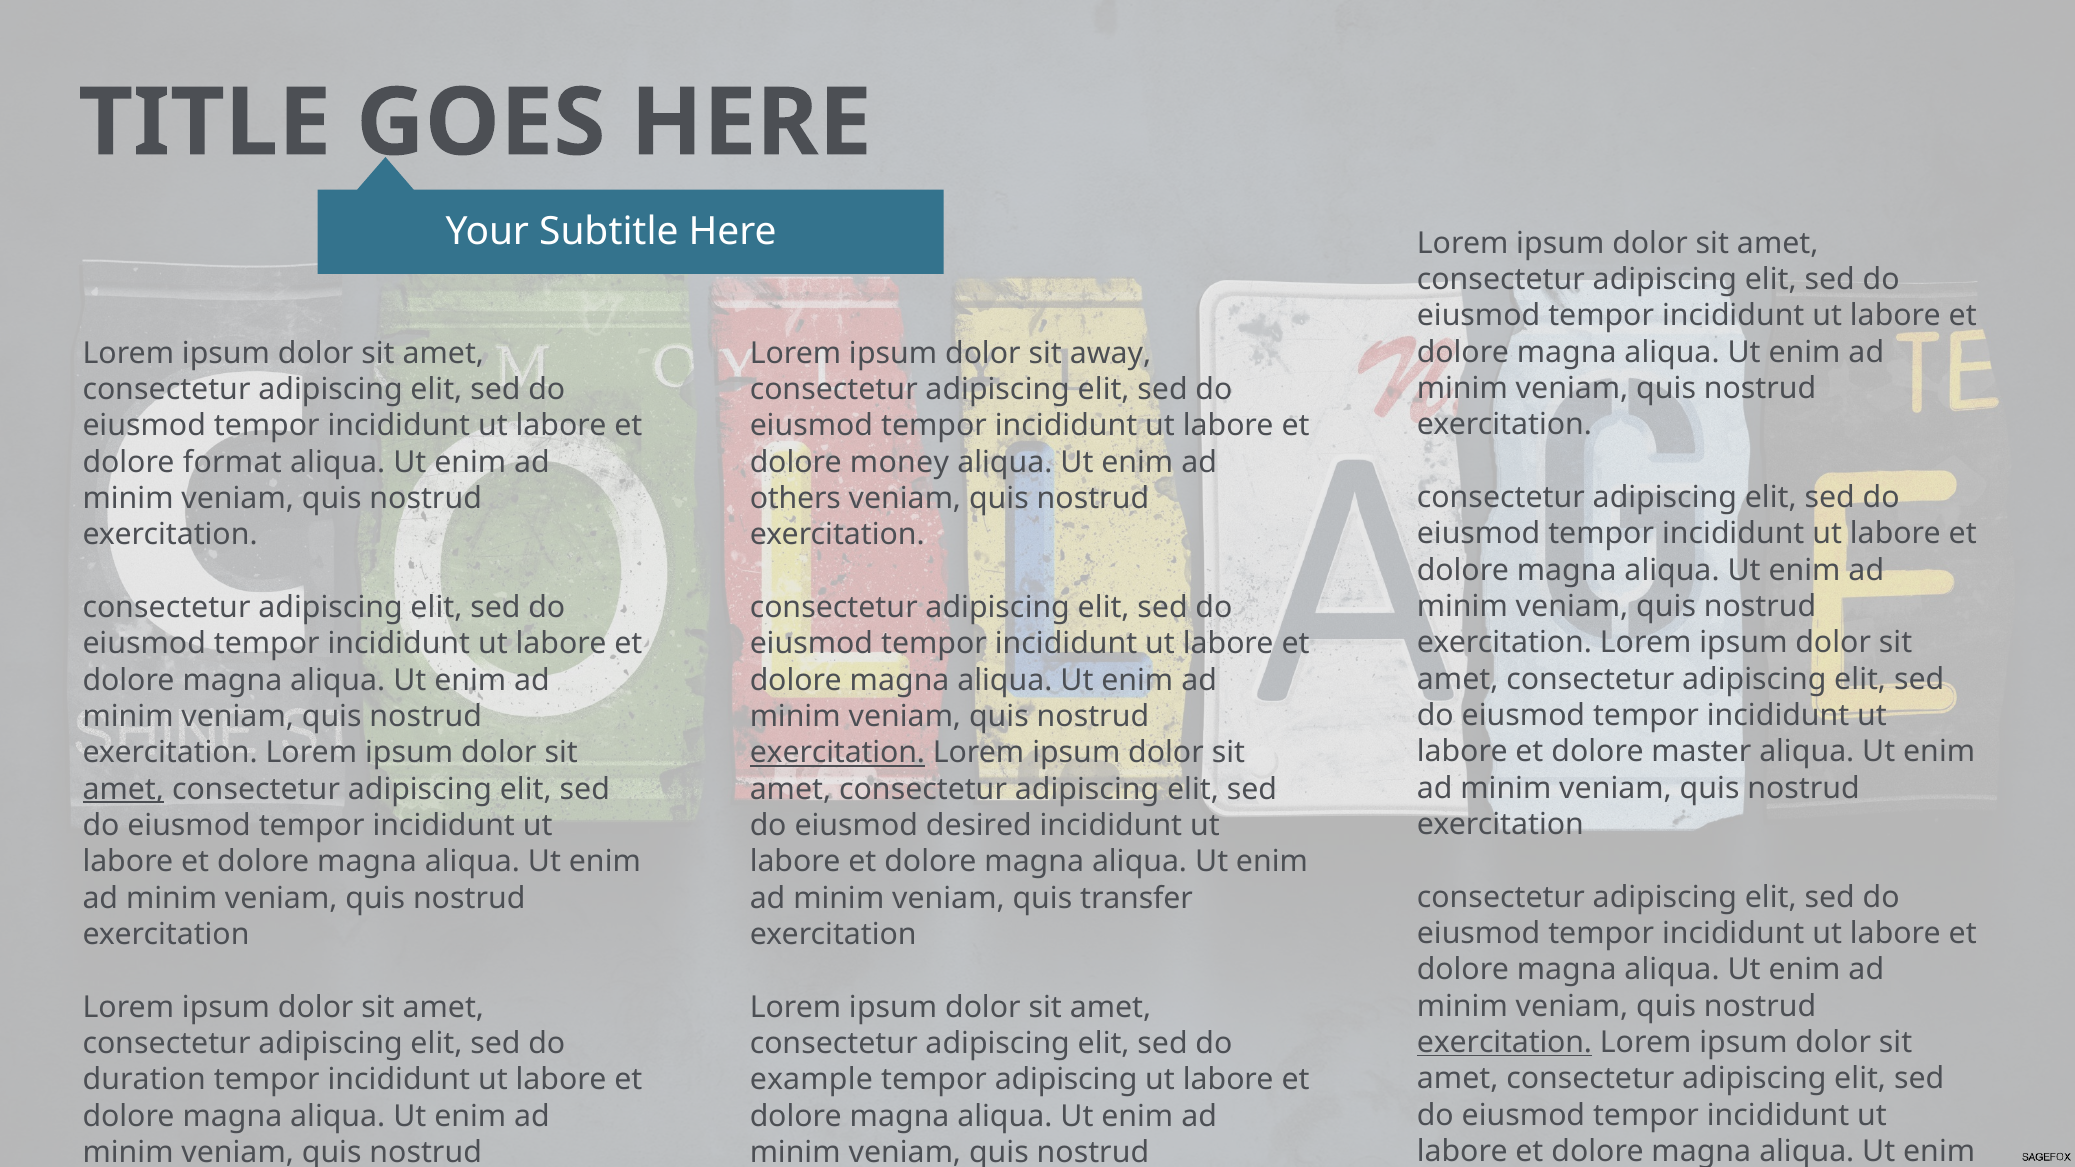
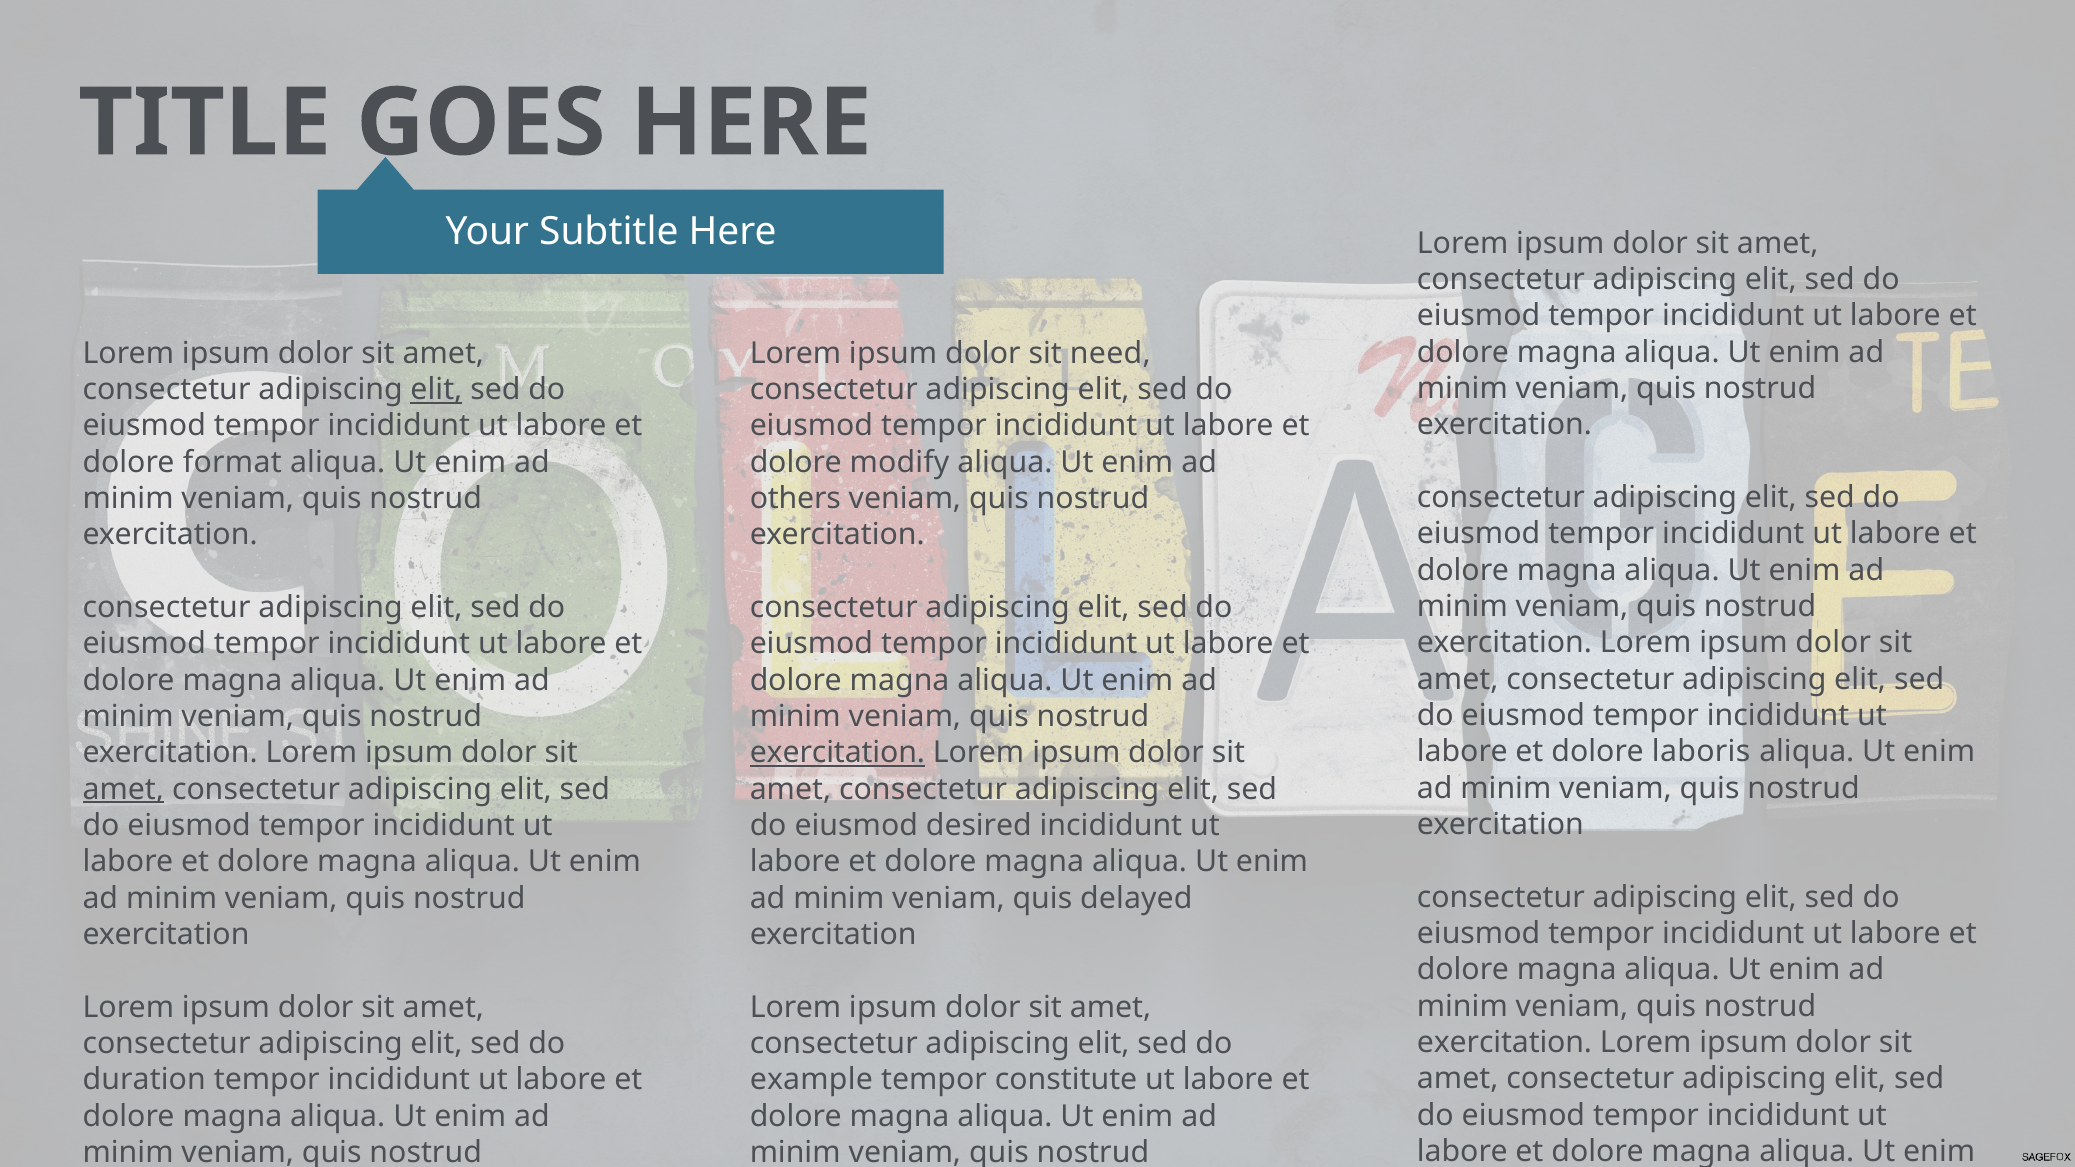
away: away -> need (1110, 353)
elit underline: none -> present (436, 390)
money: money -> modify (900, 462)
master: master -> laboris (1701, 752)
transfer: transfer -> delayed (1136, 898)
exercitation underline: present -> none (1505, 1043)
tempor adipiscing: adipiscing -> constitute (1066, 1080)
